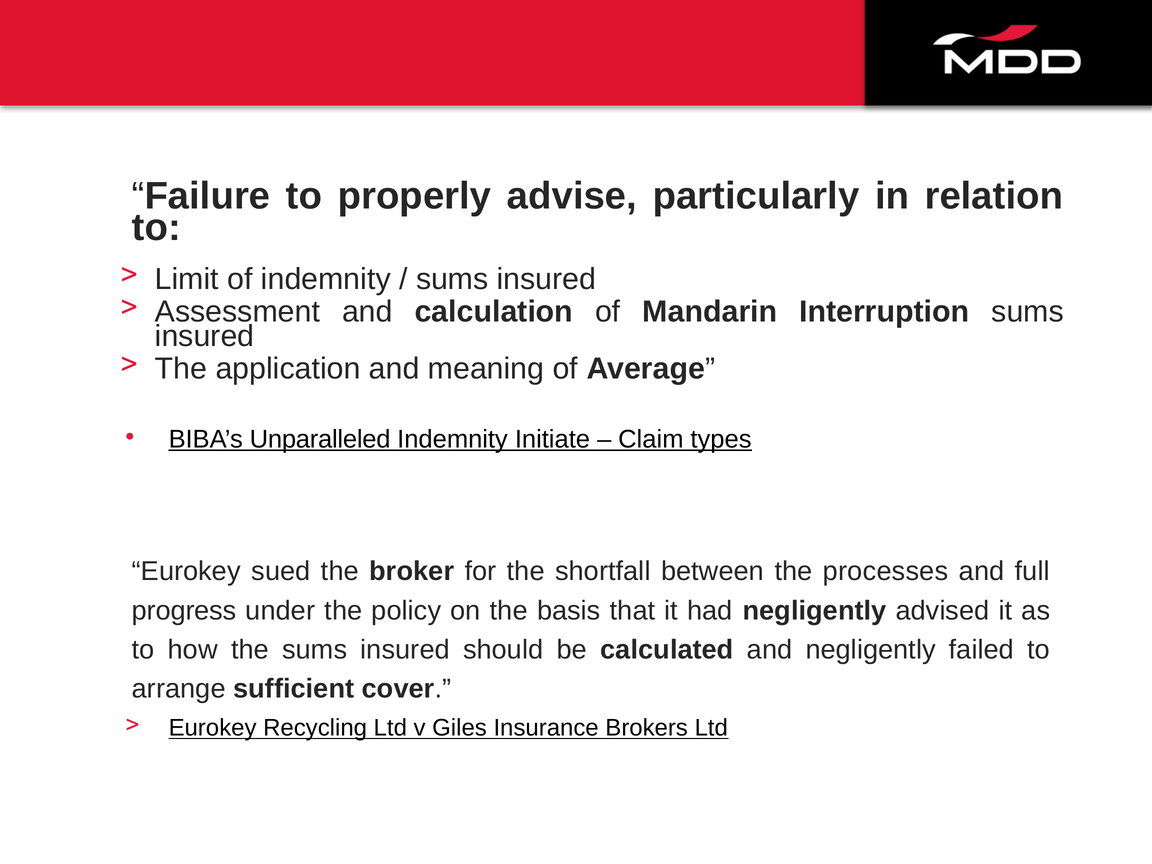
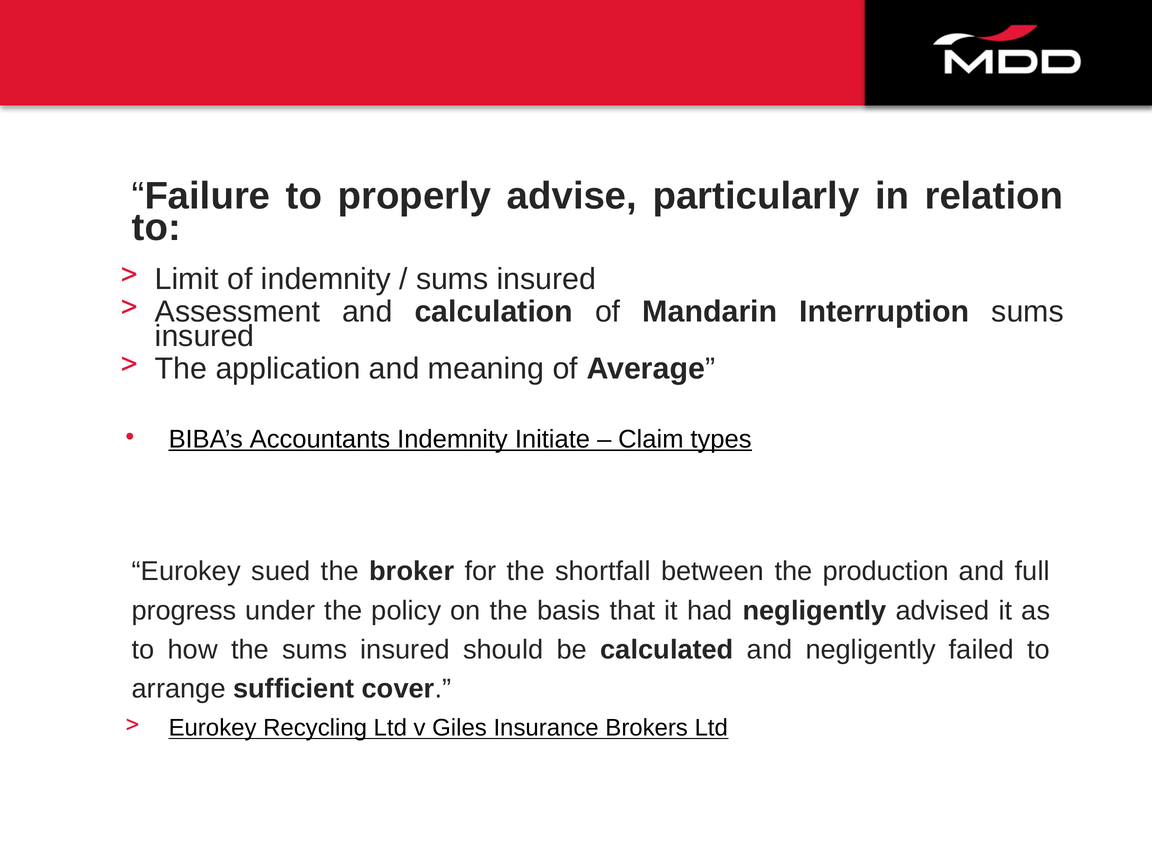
Unparalleled: Unparalleled -> Accountants (320, 439)
processes: processes -> production (886, 571)
